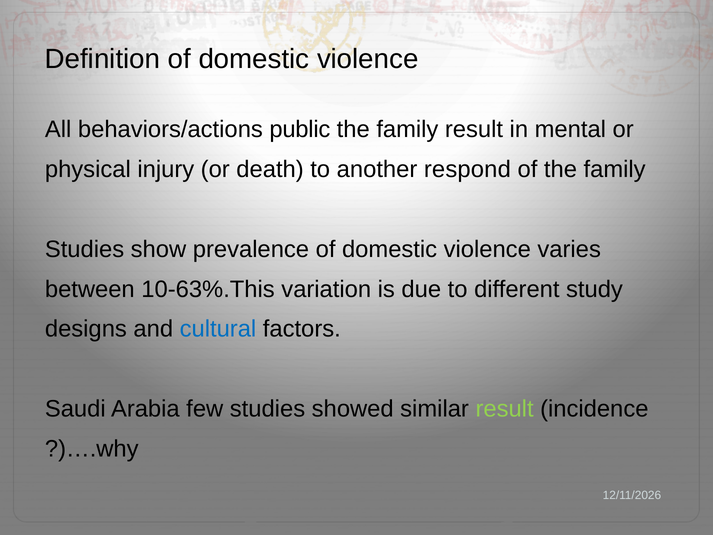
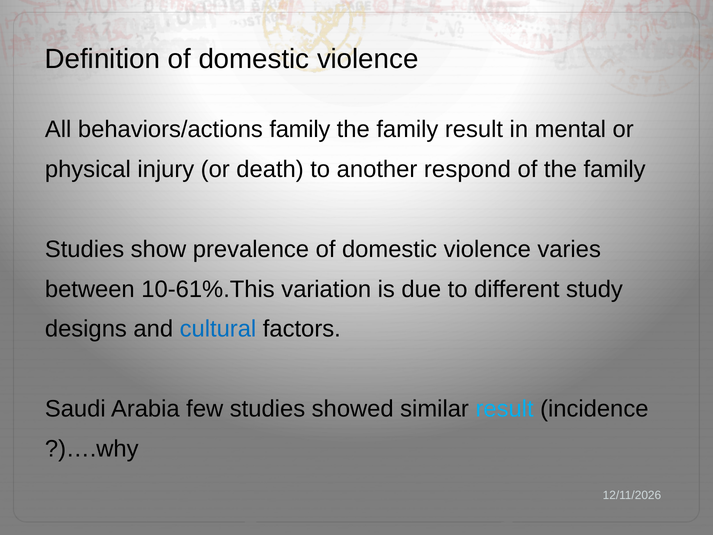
behaviors/actions public: public -> family (300, 129)
10-63%.This: 10-63%.This -> 10-61%.This (208, 289)
result colour: light green -> light blue (505, 409)
